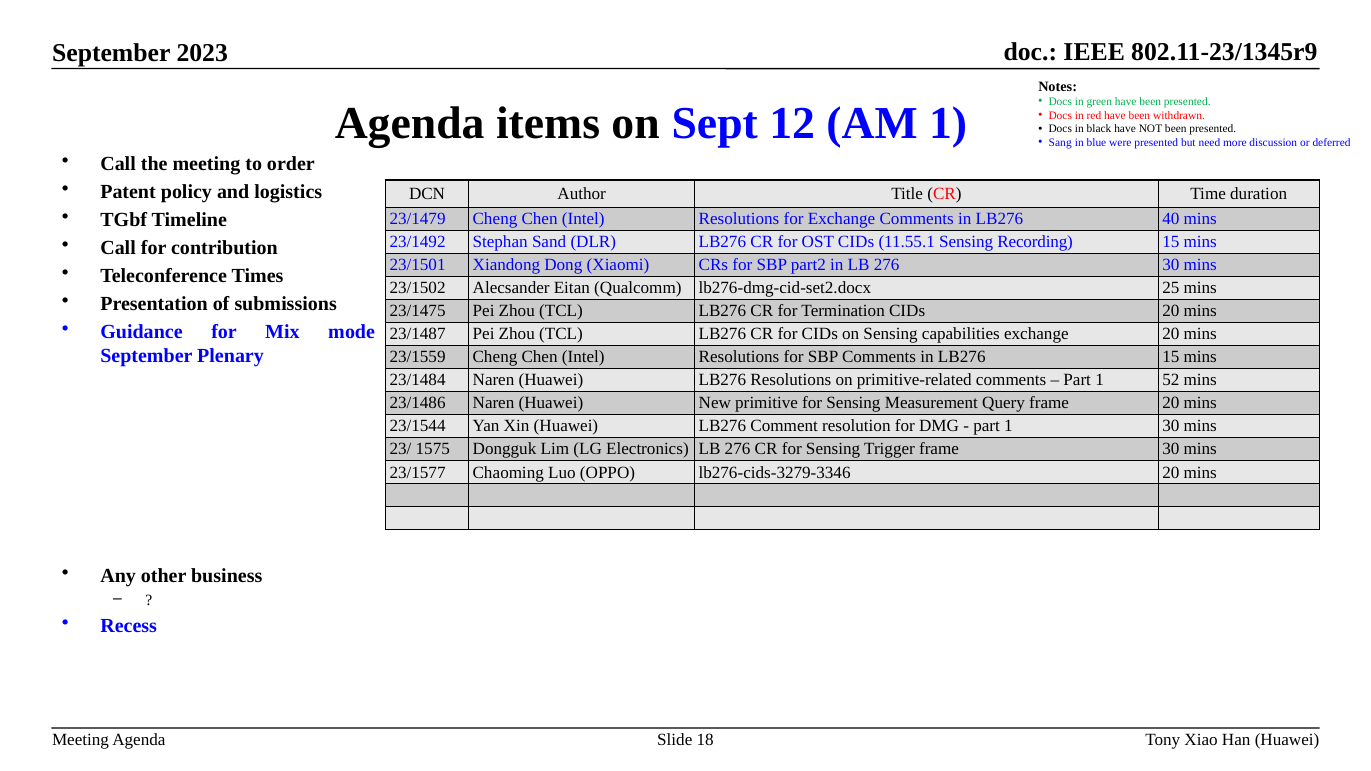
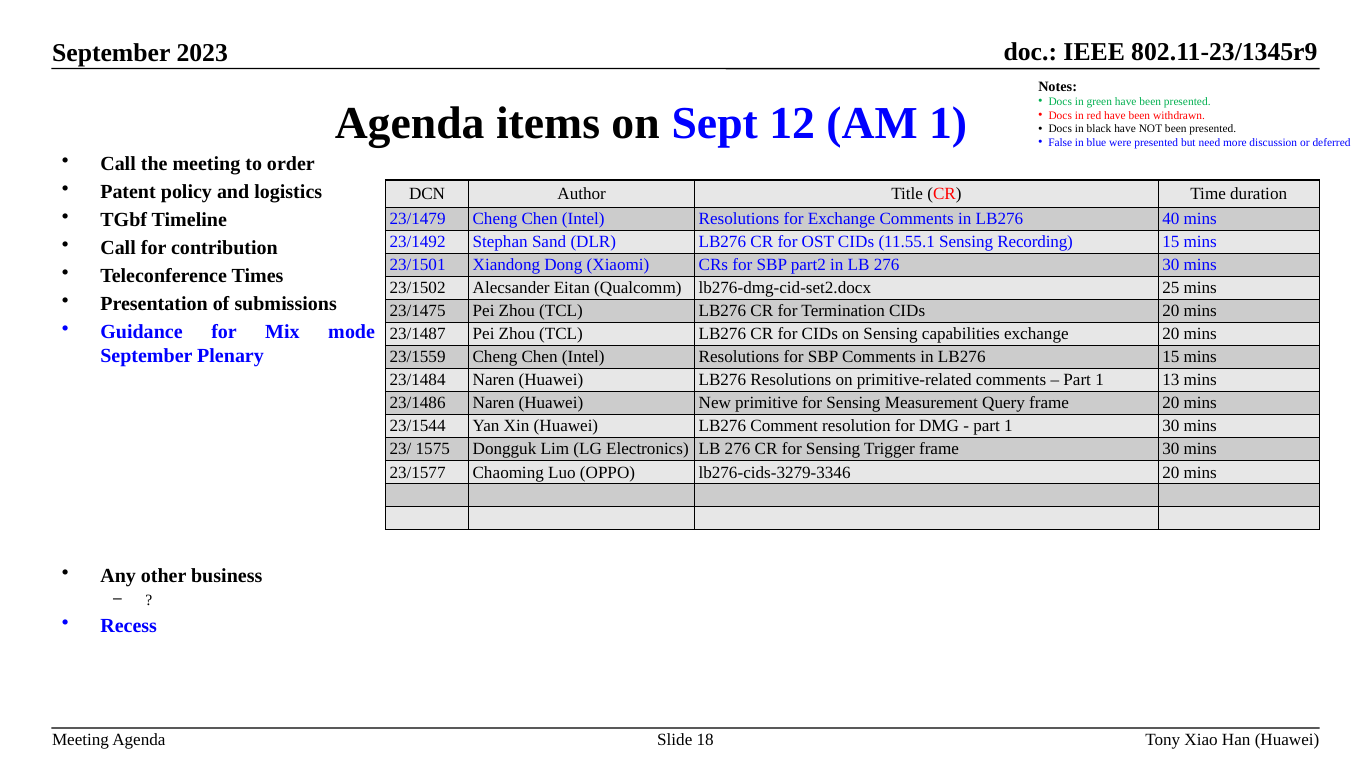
Sang: Sang -> False (1060, 143)
52: 52 -> 13 (1171, 380)
